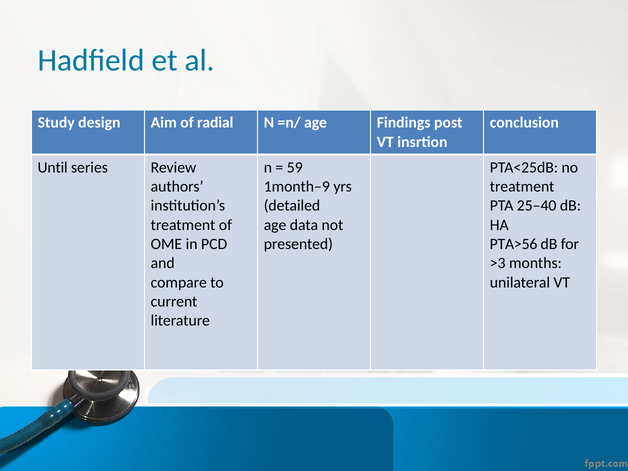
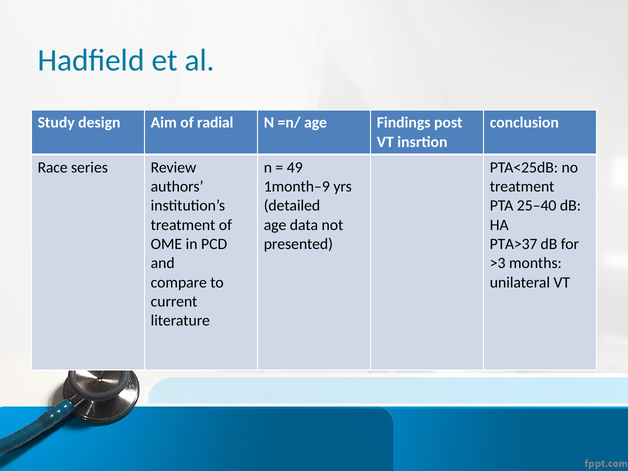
Until: Until -> Race (53, 167)
59: 59 -> 49 (295, 167)
PTA>56: PTA>56 -> PTA>37 (514, 244)
